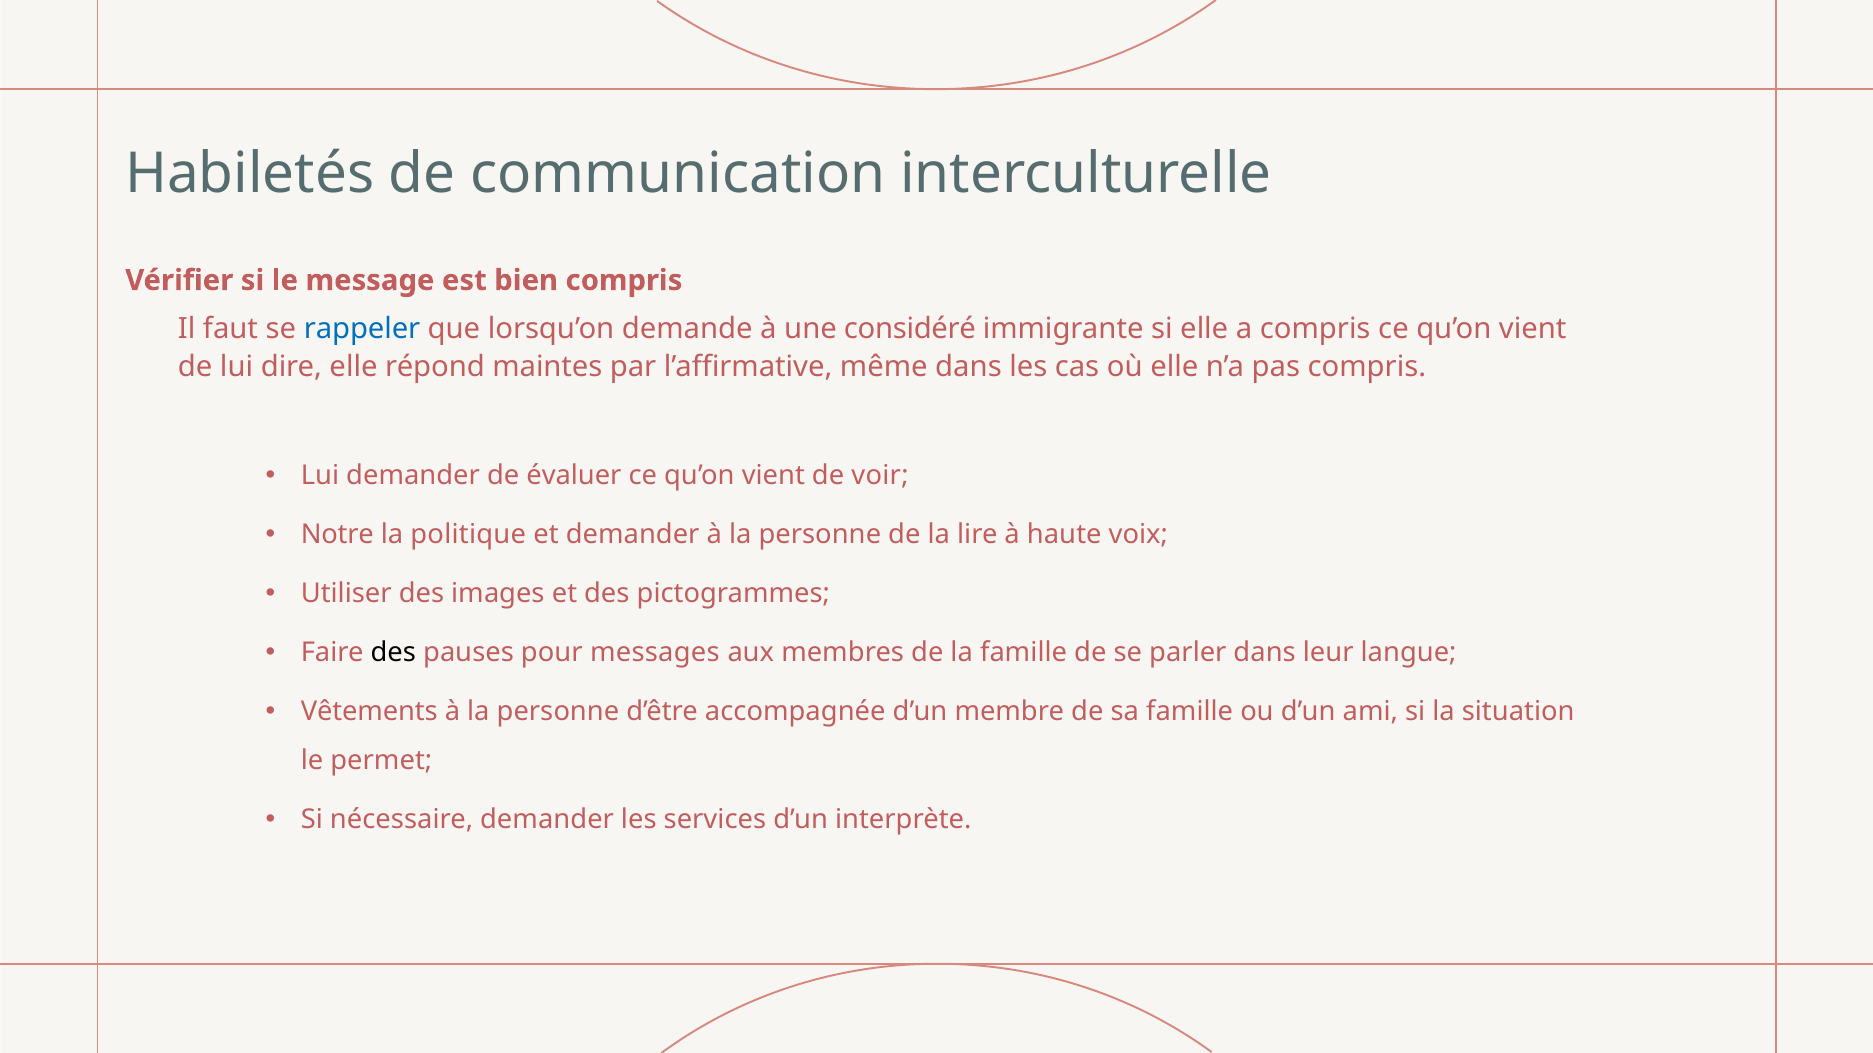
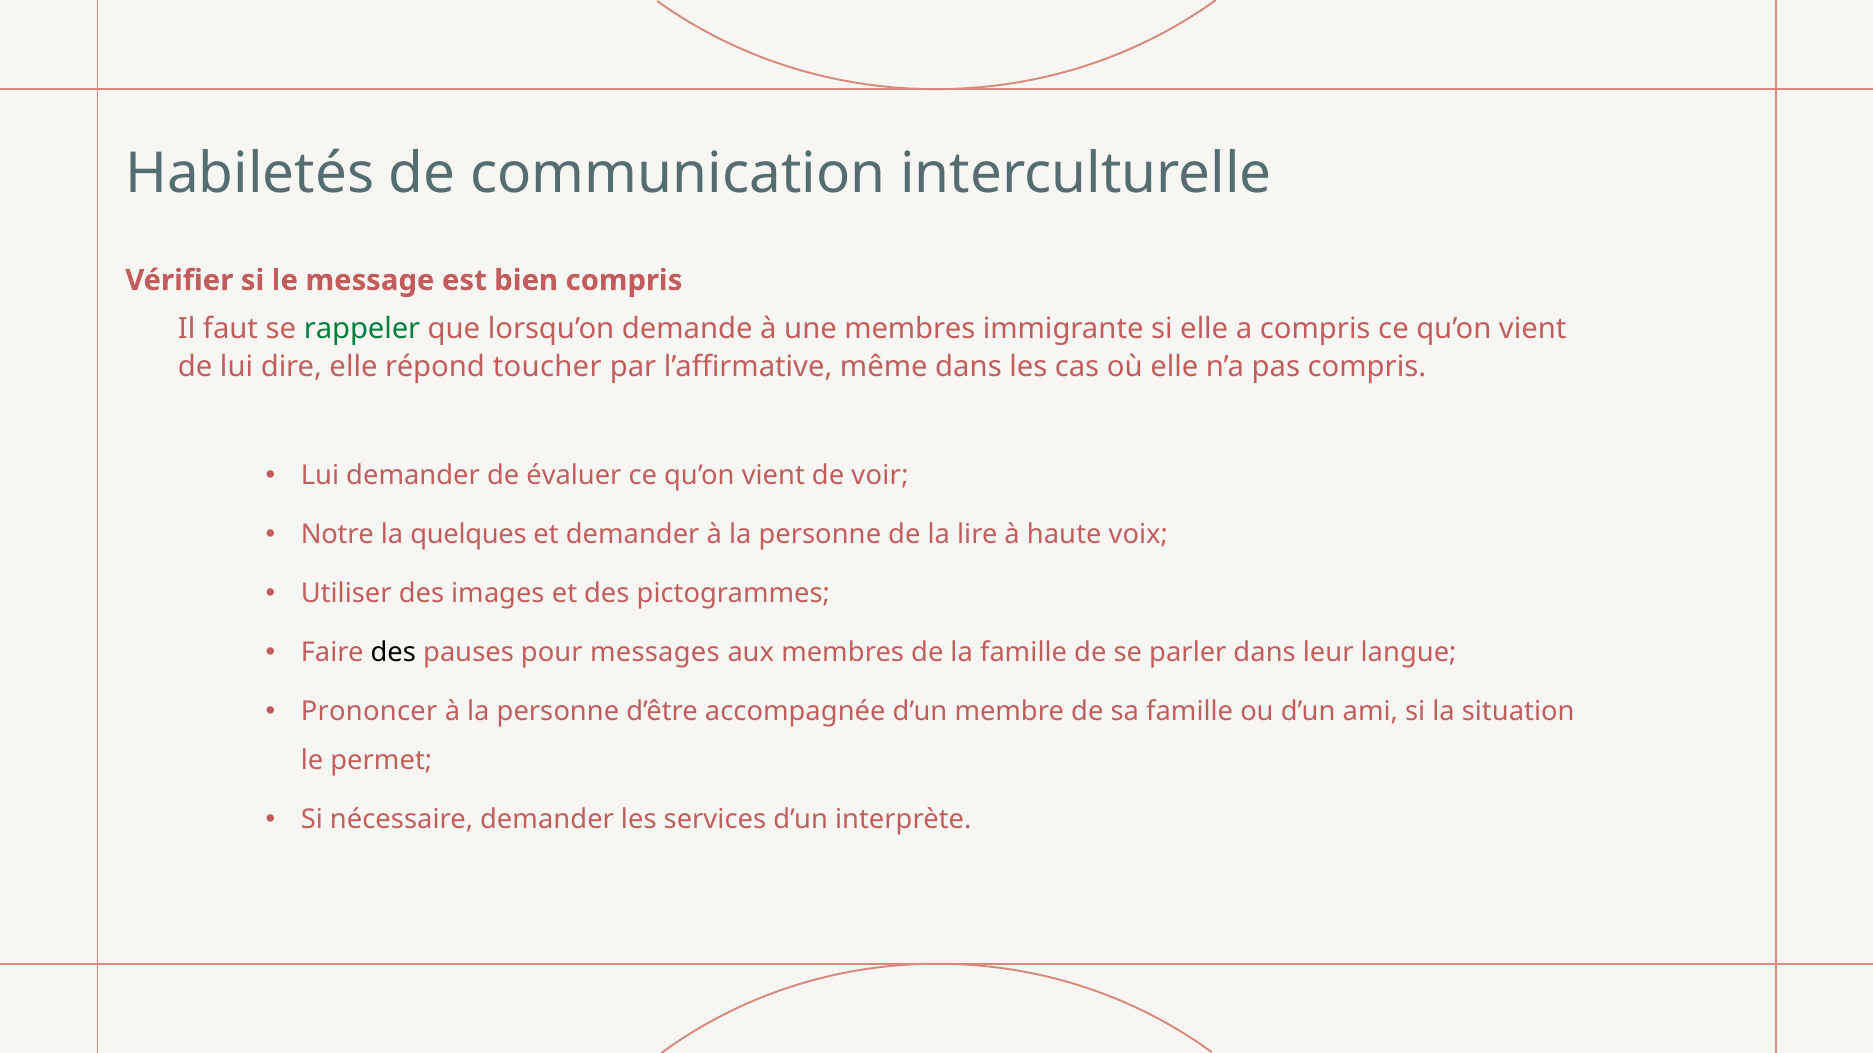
rappeler colour: blue -> green (362, 329)
une considéré: considéré -> membres (910, 329)
maintes: maintes -> toucher (547, 367)
politique: politique -> quelques (468, 535)
Vêtements: Vêtements -> Prononcer (369, 712)
